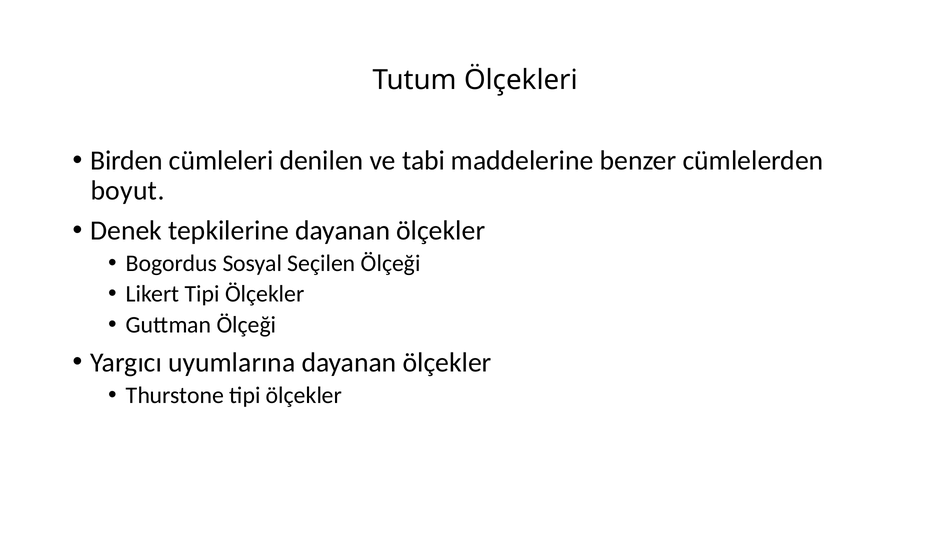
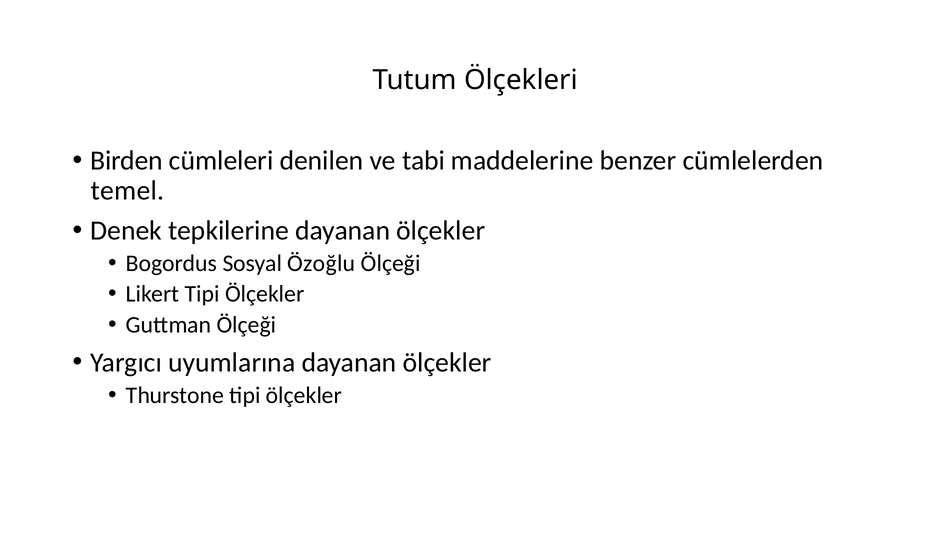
boyut: boyut -> temel (128, 191)
Seçilen: Seçilen -> Özoğlu (321, 263)
